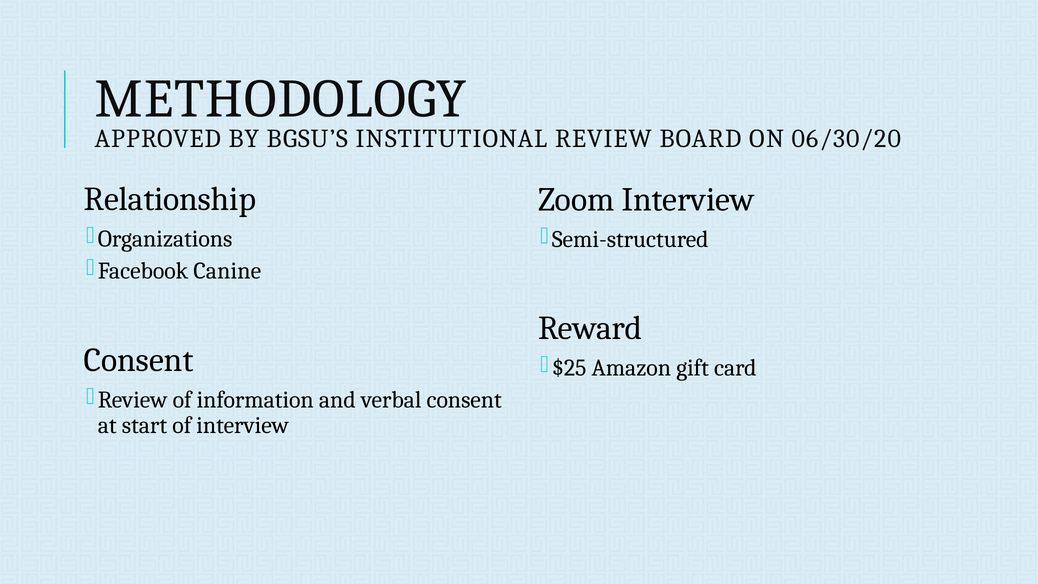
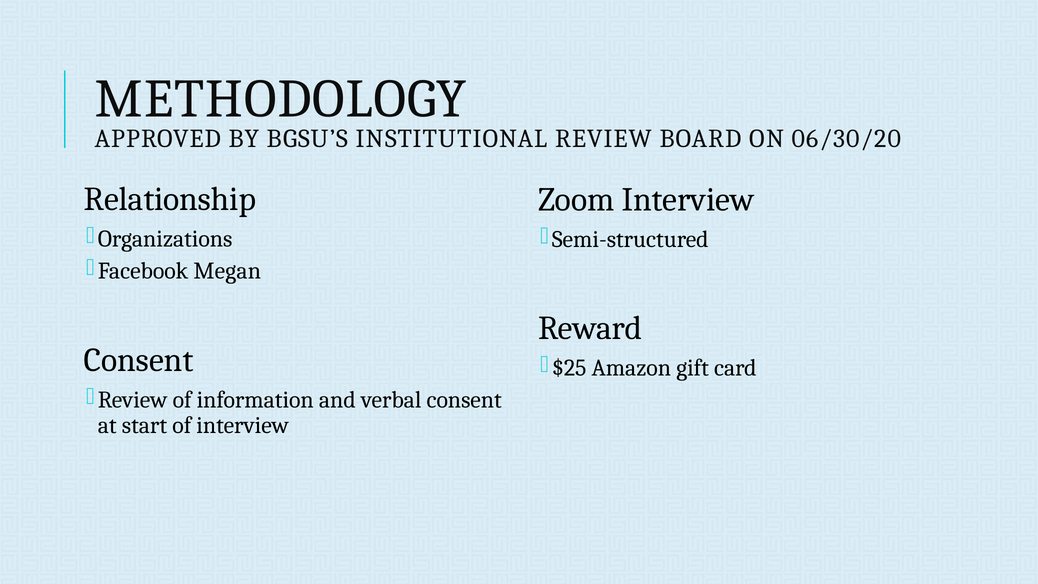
Canine: Canine -> Megan (227, 271)
